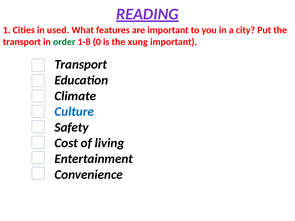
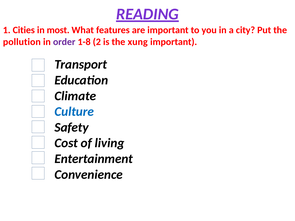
used: used -> most (58, 30)
transport: transport -> pollution (22, 42)
order colour: green -> purple (64, 42)
0: 0 -> 2 (97, 42)
